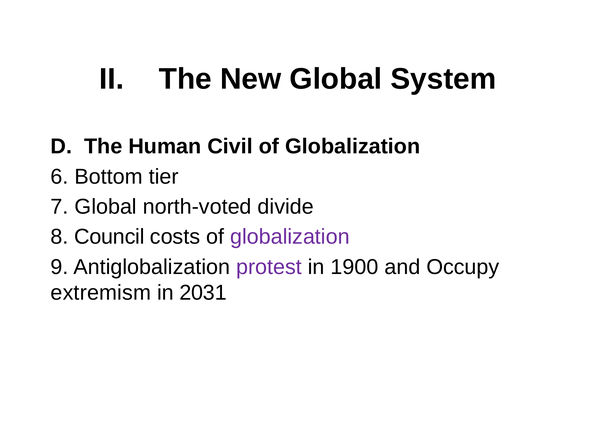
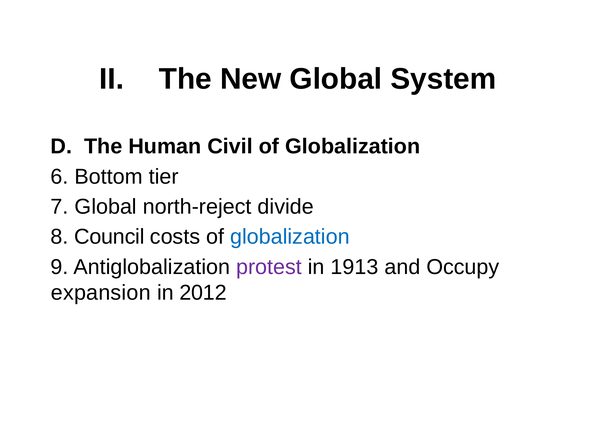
north-voted: north-voted -> north-reject (197, 207)
globalization colour: purple -> blue (290, 237)
1900: 1900 -> 1913 (355, 267)
extremism: extremism -> expansion (101, 293)
2031: 2031 -> 2012 (203, 293)
